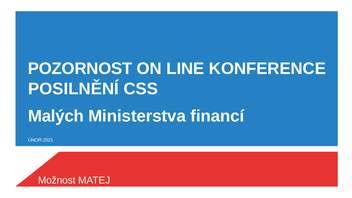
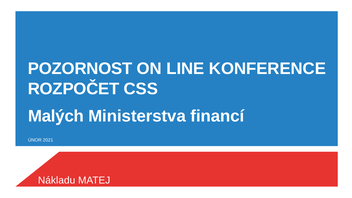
POSILNĚNÍ: POSILNĚNÍ -> ROZPOČET (74, 89)
Možnost: Možnost -> Nákladu (57, 180)
